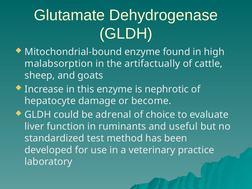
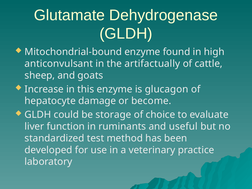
malabsorption: malabsorption -> anticonvulsant (59, 64)
nephrotic: nephrotic -> glucagon (167, 89)
adrenal: adrenal -> storage (113, 115)
